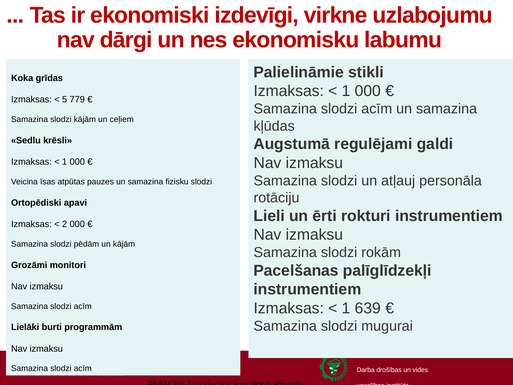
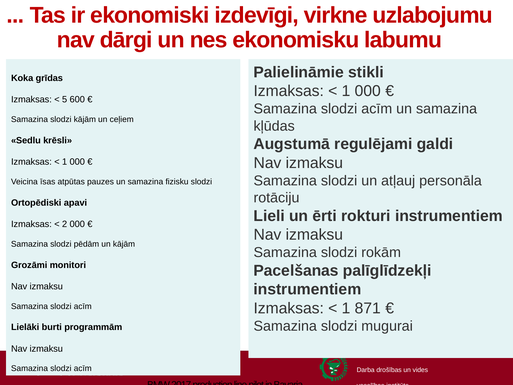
779: 779 -> 600 (77, 100)
639: 639 -> 871 (368, 308)
